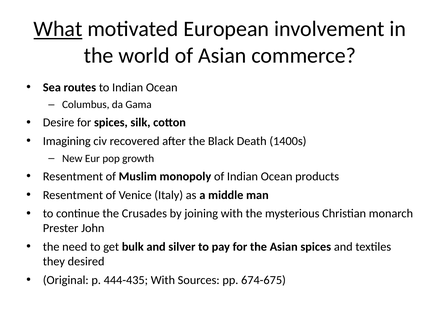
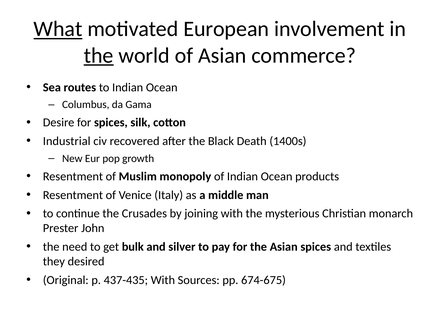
the underline: none -> present (99, 55)
Imagining: Imagining -> Industrial (67, 141)
444-435: 444-435 -> 437-435 (126, 280)
